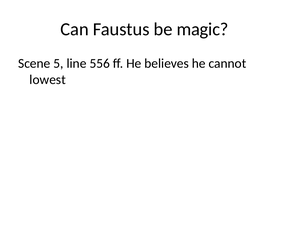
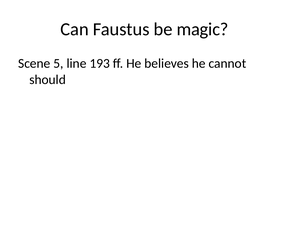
556: 556 -> 193 (100, 63)
lowest: lowest -> should (48, 79)
